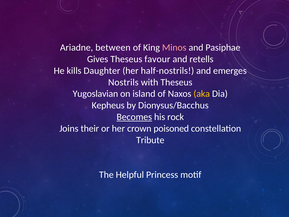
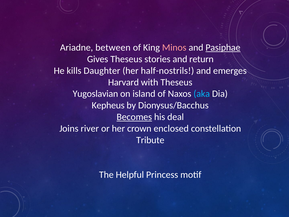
Pasiphae underline: none -> present (223, 47)
favour: favour -> stories (157, 59)
retells: retells -> return (201, 59)
Nostrils: Nostrils -> Harvard (123, 82)
aka colour: yellow -> light blue (202, 94)
rock: rock -> deal (176, 117)
their: their -> river (90, 128)
poisoned: poisoned -> enclosed (171, 128)
